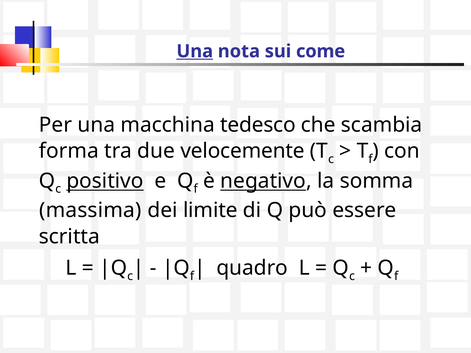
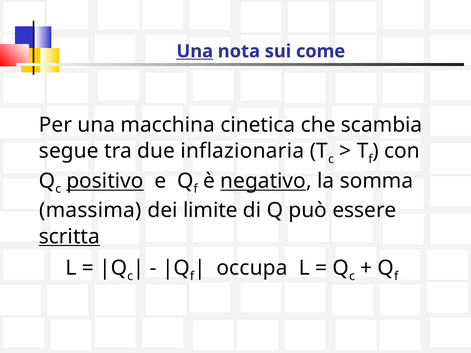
tedesco: tedesco -> cinetica (258, 125)
forma: forma -> segue (69, 151)
velocemente: velocemente -> inflazionaria (242, 151)
scritta underline: none -> present (69, 237)
quadro: quadro -> occupa (252, 268)
